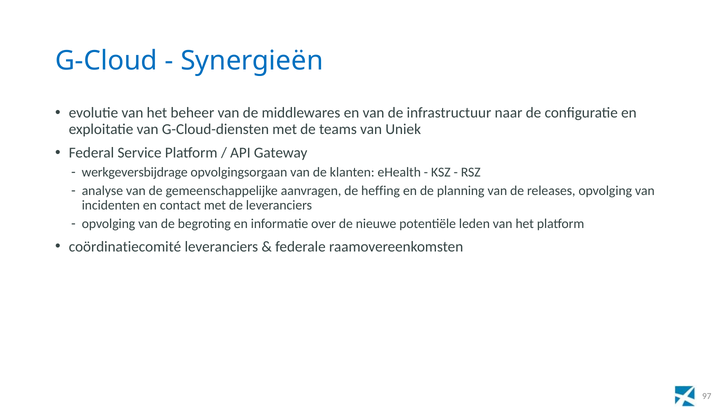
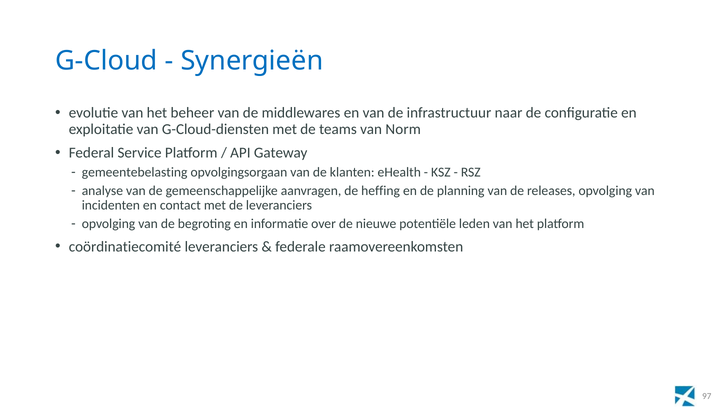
Uniek: Uniek -> Norm (403, 129)
werkgeversbijdrage: werkgeversbijdrage -> gemeentebelasting (135, 172)
